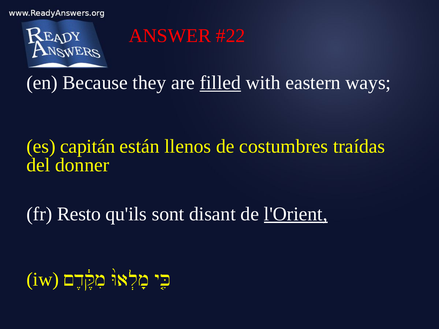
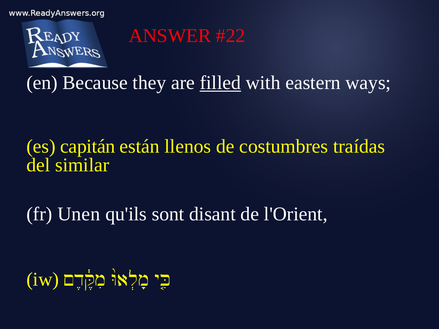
donner: donner -> similar (82, 165)
Resto: Resto -> Unen (79, 214)
l'Orient underline: present -> none (296, 214)
